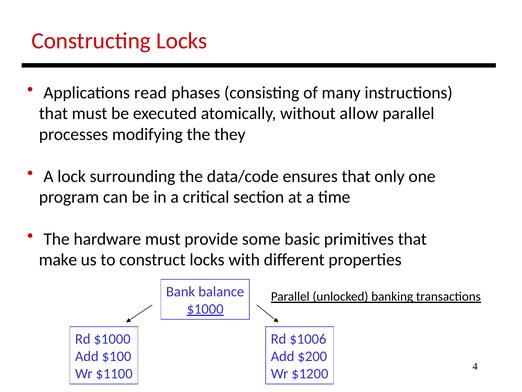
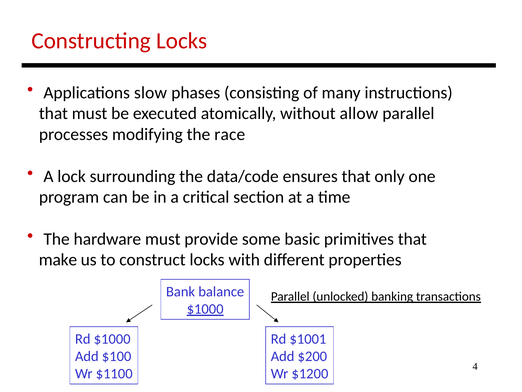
read: read -> slow (150, 93)
they: they -> race (230, 134)
$1006: $1006 -> $1001 (308, 339)
